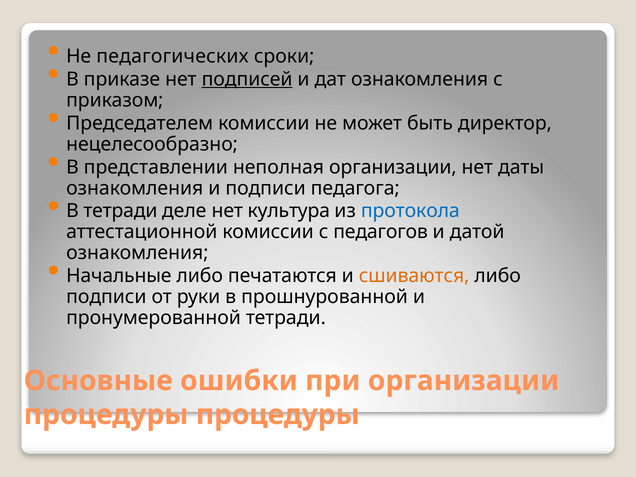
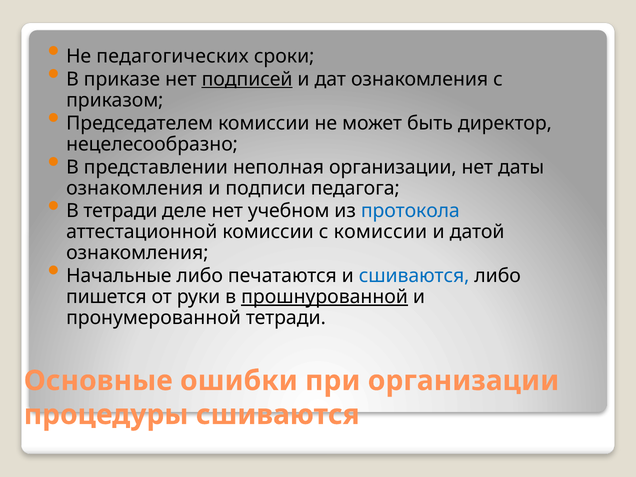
культура: культура -> учебном (289, 211)
с педагогов: педагогов -> комиссии (380, 232)
сшиваются colour: orange -> blue (414, 276)
подписи: подписи -> пишется (106, 297)
прошнурованной underline: none -> present (325, 297)
процедуры процедуры: процедуры -> сшиваются (278, 415)
